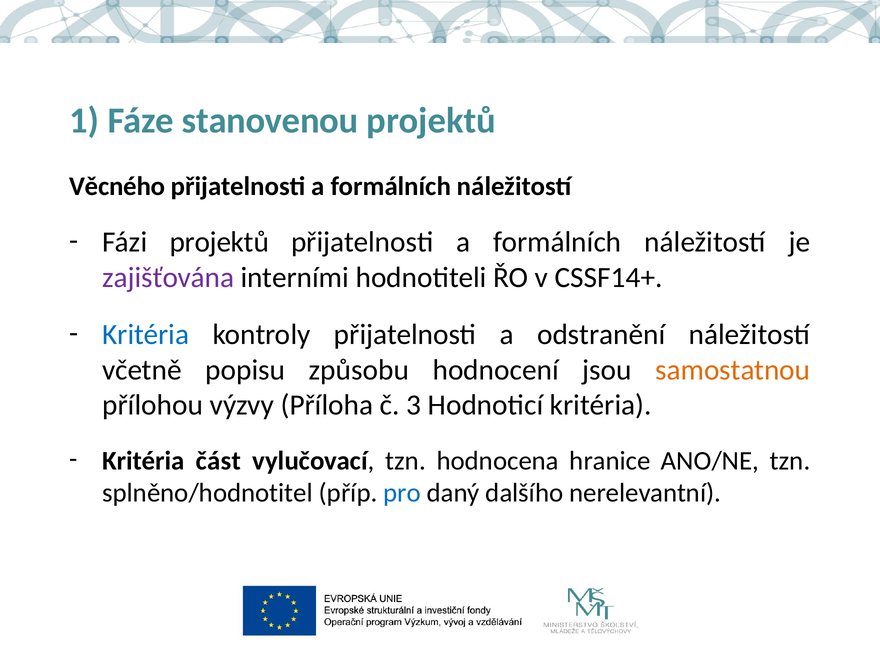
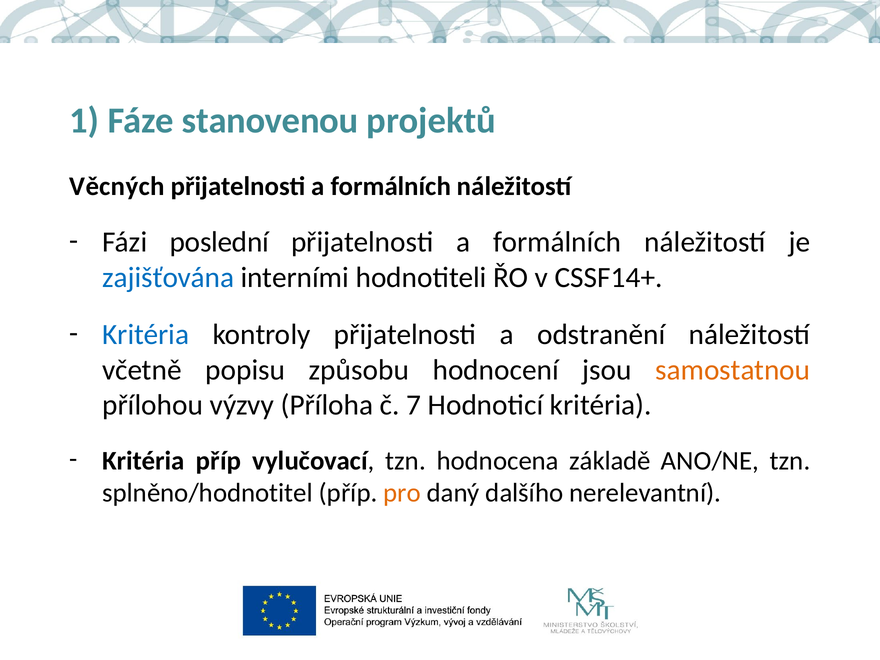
Věcného: Věcného -> Věcných (117, 186)
Fázi projektů: projektů -> poslední (219, 242)
zajišťována colour: purple -> blue (168, 277)
3: 3 -> 7 (414, 405)
Kritéria část: část -> příp (218, 461)
hranice: hranice -> základě (610, 461)
pro colour: blue -> orange (402, 493)
